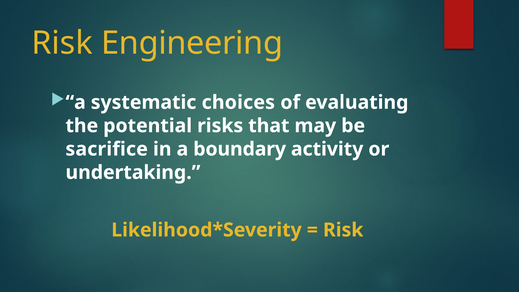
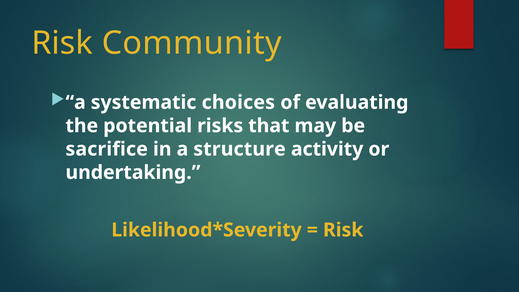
Engineering: Engineering -> Community (192, 43)
boundary: boundary -> structure (239, 149)
